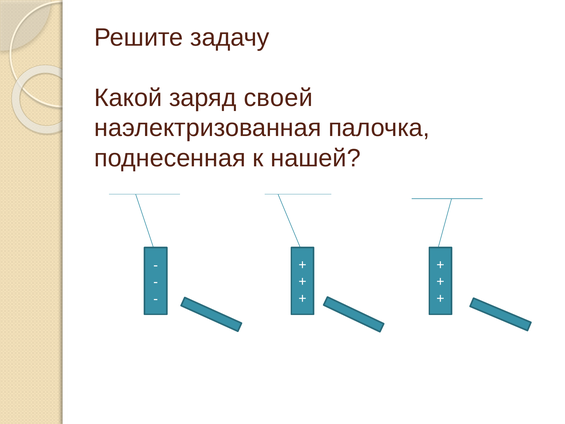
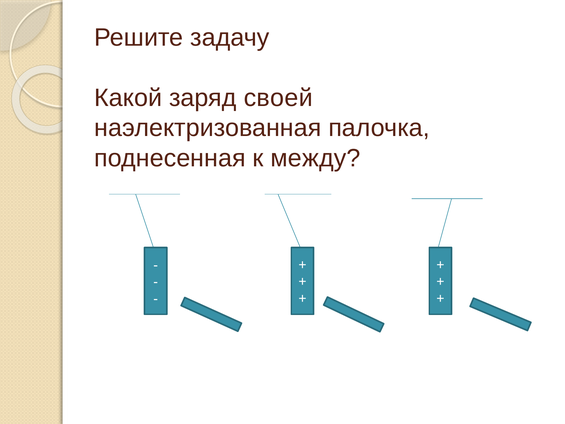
нашей: нашей -> между (316, 158)
